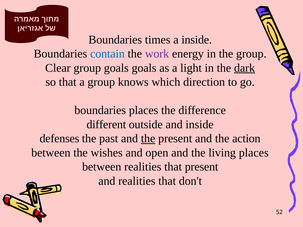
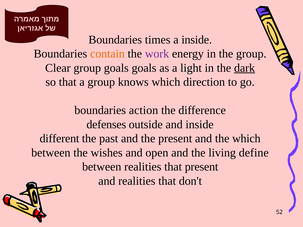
contain colour: blue -> orange (107, 54)
boundaries places: places -> action (144, 110)
different: different -> defenses (106, 125)
defenses: defenses -> different (59, 139)
the underline: present -> none (148, 139)
the action: action -> which (246, 139)
living places: places -> define (254, 153)
